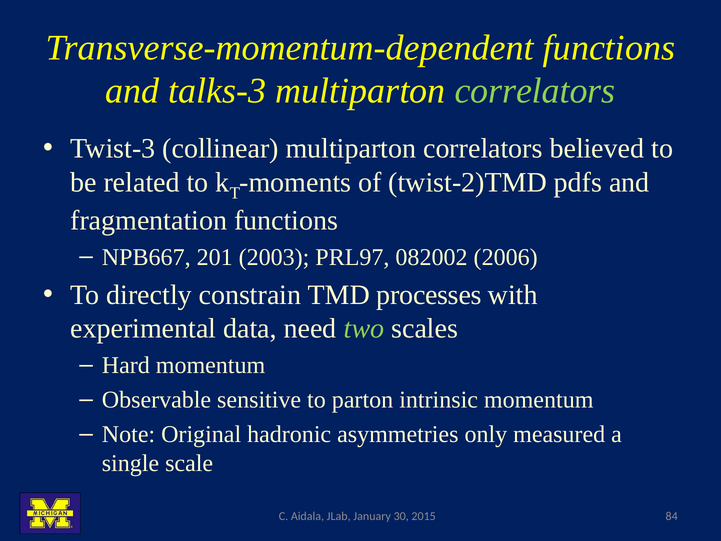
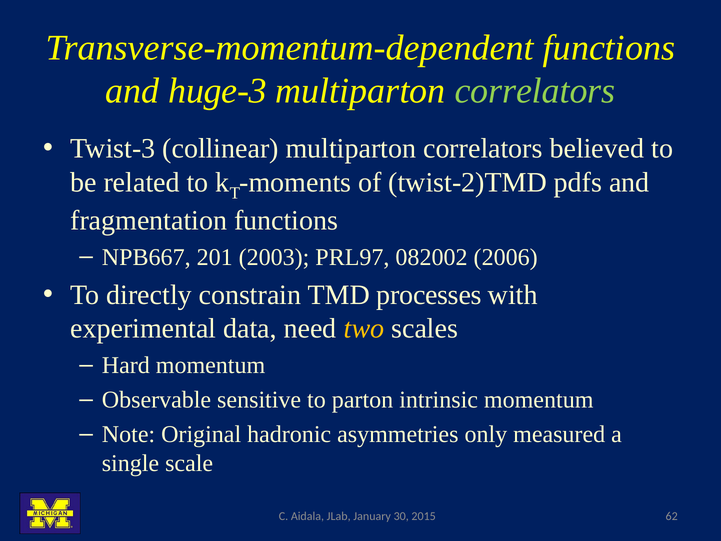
talks-3: talks-3 -> huge-3 (218, 91)
two colour: light green -> yellow (364, 329)
84: 84 -> 62 (672, 516)
